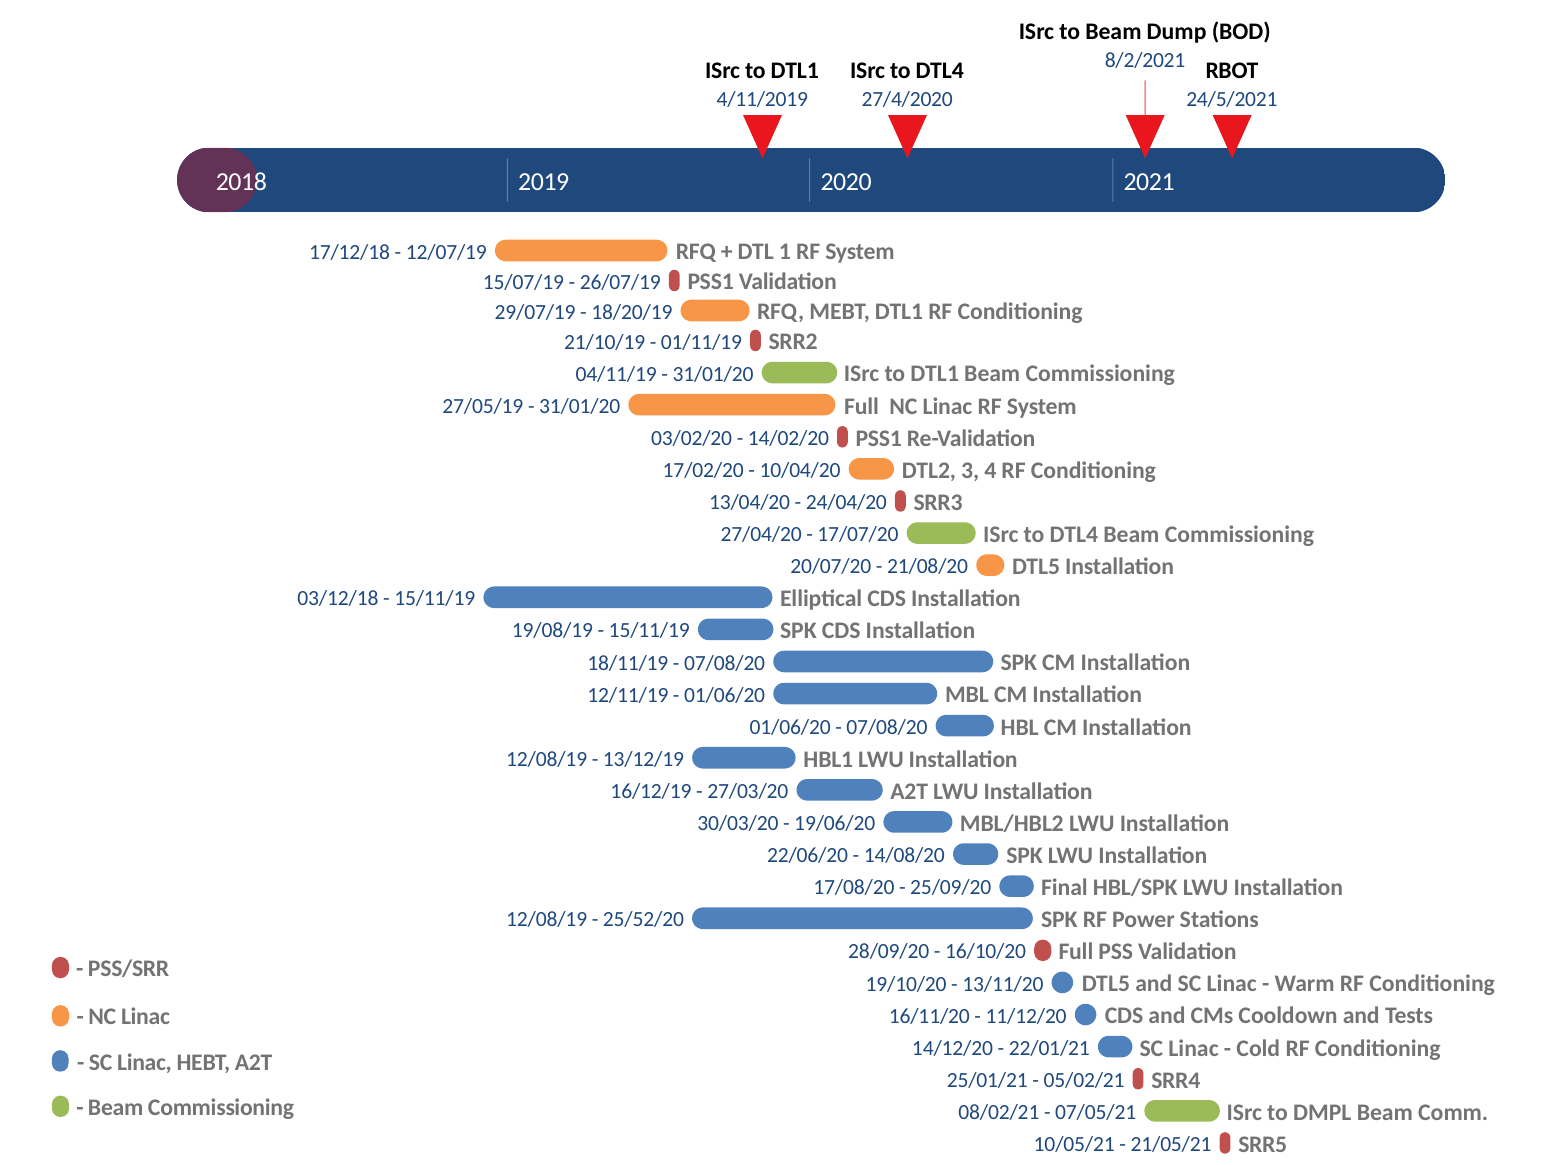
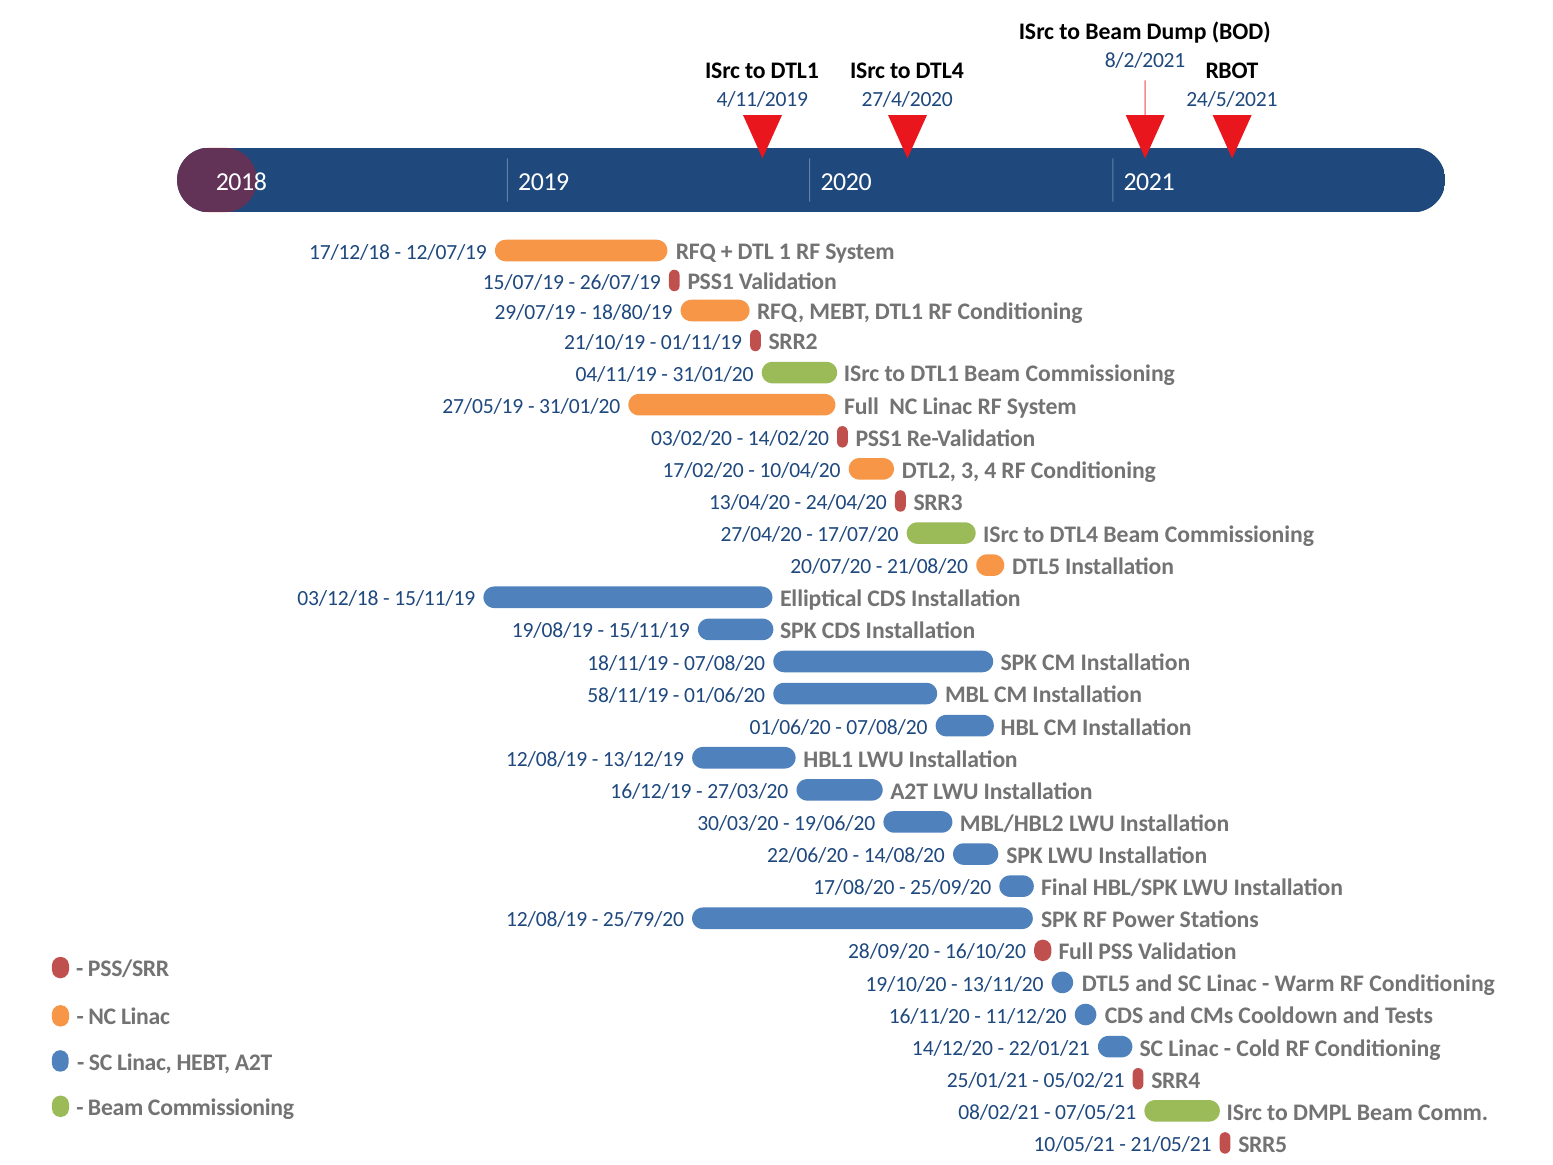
18/20/19: 18/20/19 -> 18/80/19 (632, 312)
12/11/19: 12/11/19 -> 58/11/19 (628, 695)
25/52/20: 25/52/20 -> 25/79/20 (644, 920)
